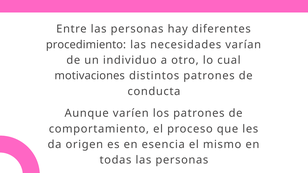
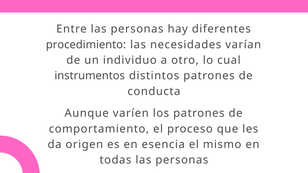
motivaciones: motivaciones -> instrumentos (90, 76)
